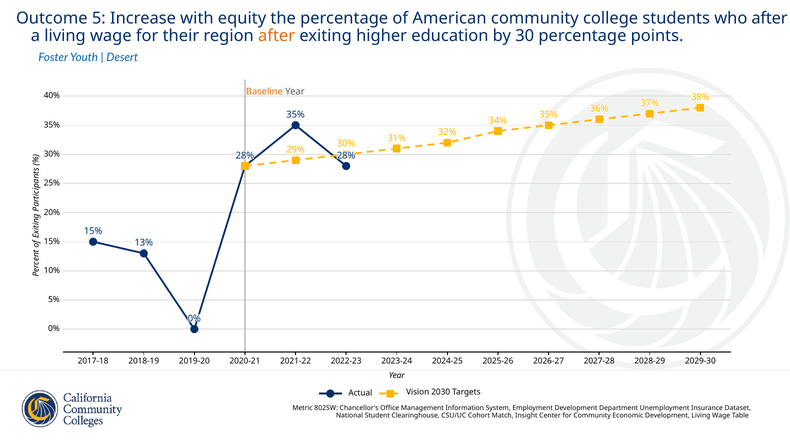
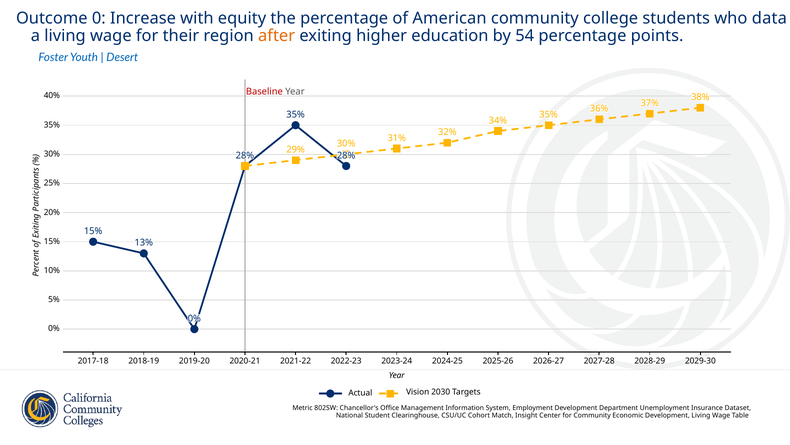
5: 5 -> 0 (99, 18)
who after: after -> data (769, 18)
30: 30 -> 54 (525, 36)
Baseline colour: orange -> red (264, 91)
